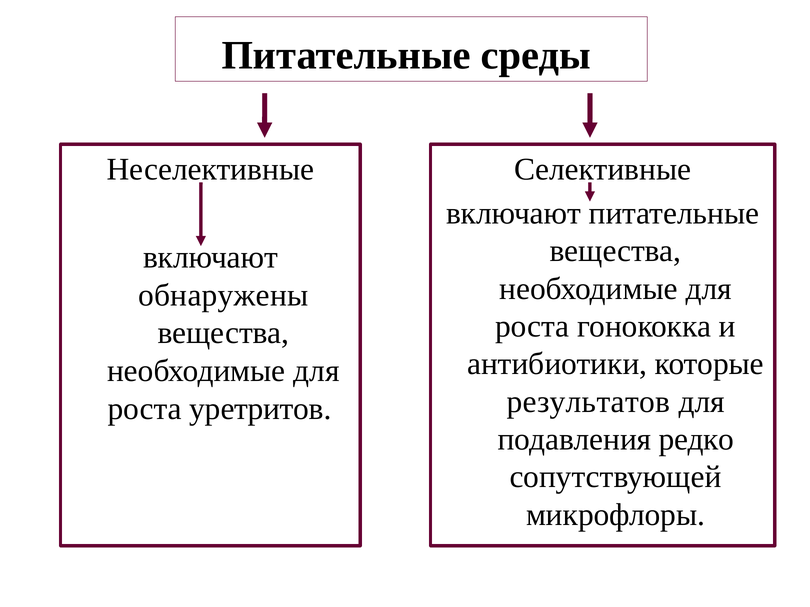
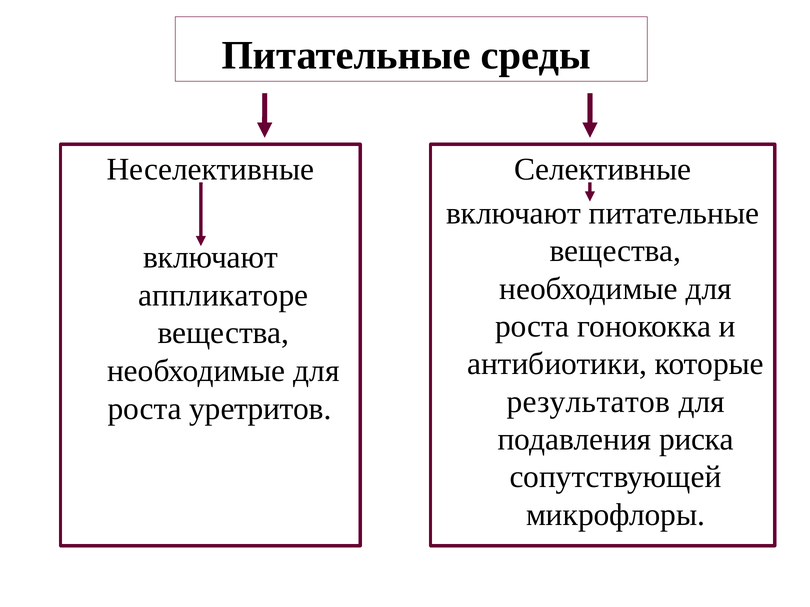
обнаружены: обнаружены -> аппликаторе (223, 296)
редко: редко -> риска (696, 440)
